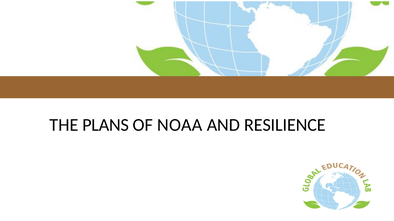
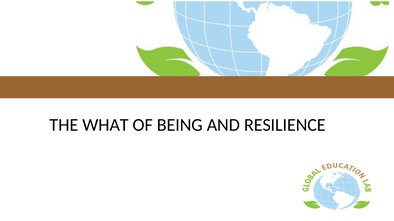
PLANS: PLANS -> WHAT (106, 125)
NOAA: NOAA -> BEING (180, 125)
